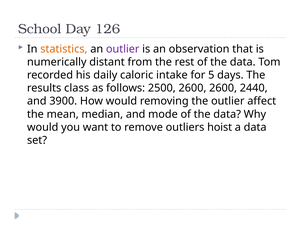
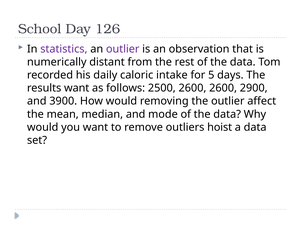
statistics colour: orange -> purple (64, 49)
results class: class -> want (77, 88)
2440: 2440 -> 2900 (254, 88)
